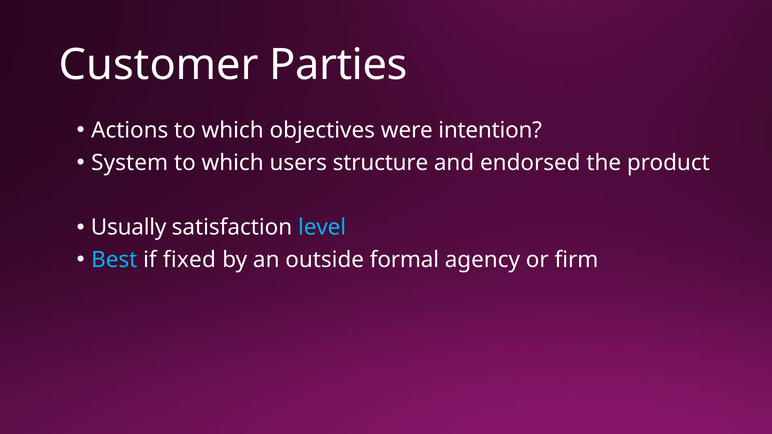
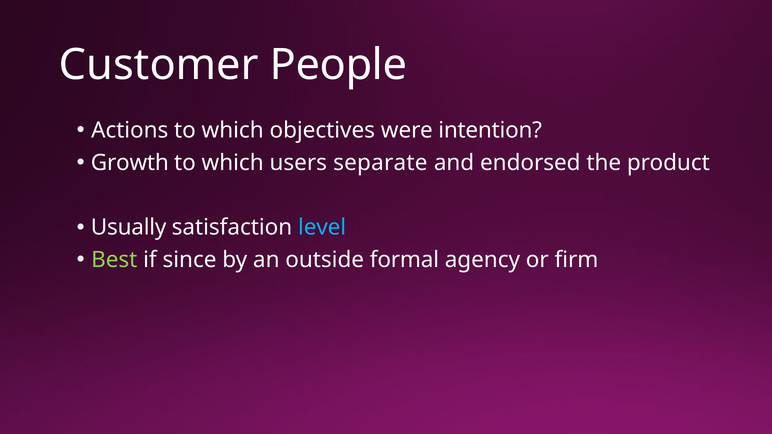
Parties: Parties -> People (339, 65)
System: System -> Growth (130, 163)
structure: structure -> separate (380, 163)
Best colour: light blue -> light green (114, 260)
fixed: fixed -> since (190, 260)
